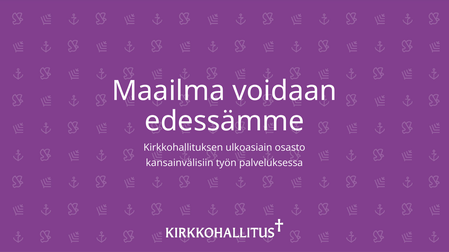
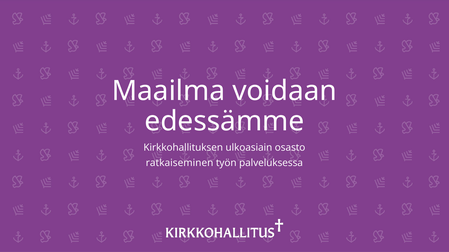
kansainvälisiin: kansainvälisiin -> ratkaiseminen (180, 163)
